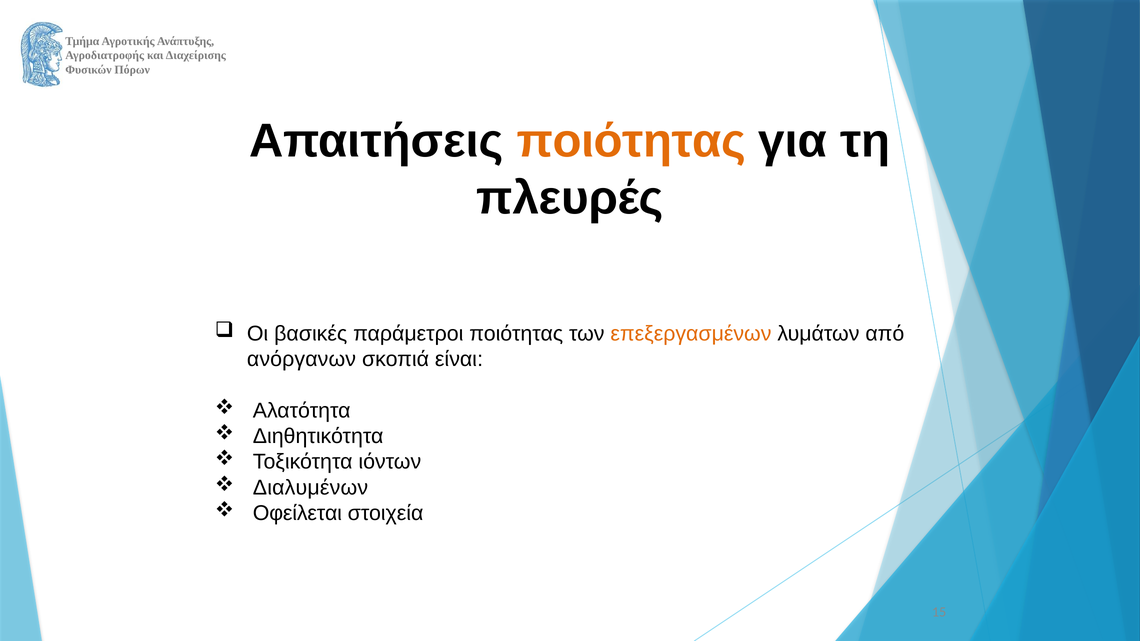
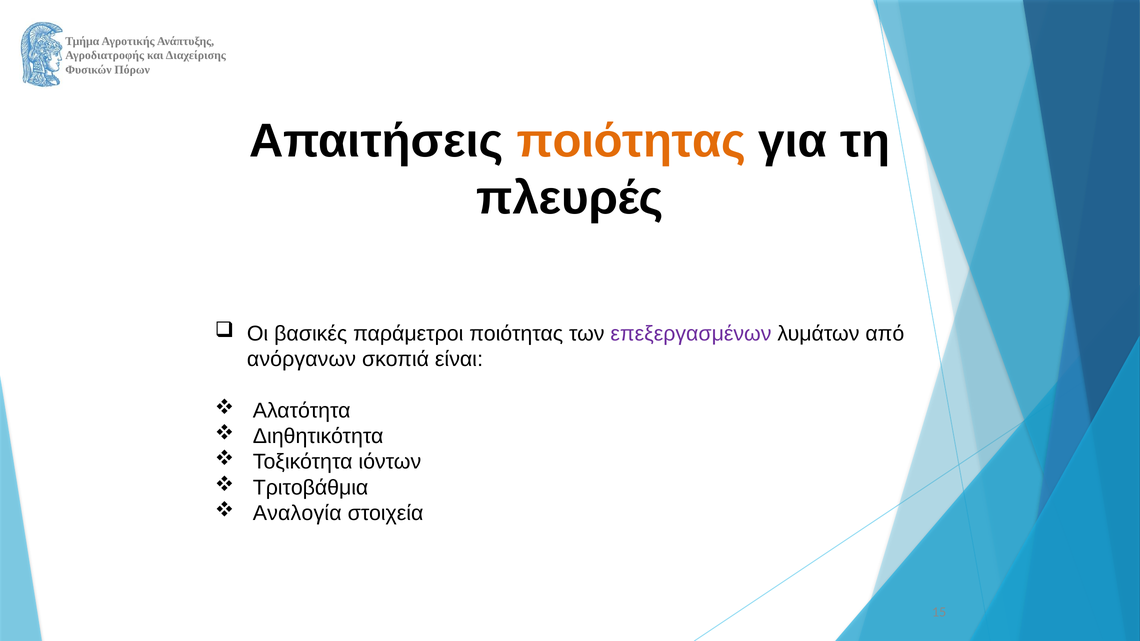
επεξεργασμένων colour: orange -> purple (691, 334)
Διαλυμένων: Διαλυμένων -> Τριτοβάθμια (311, 488)
Οφείλεται: Οφείλεται -> Αναλογία (297, 513)
